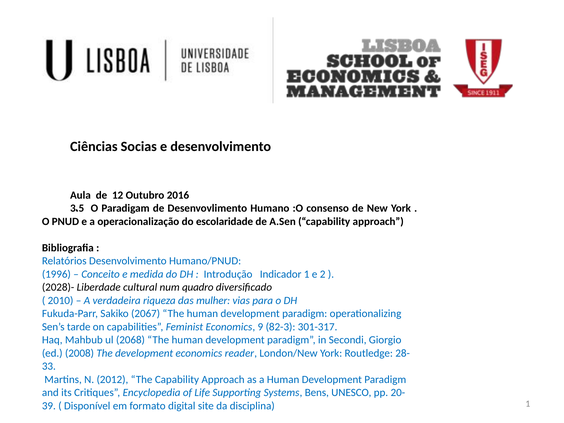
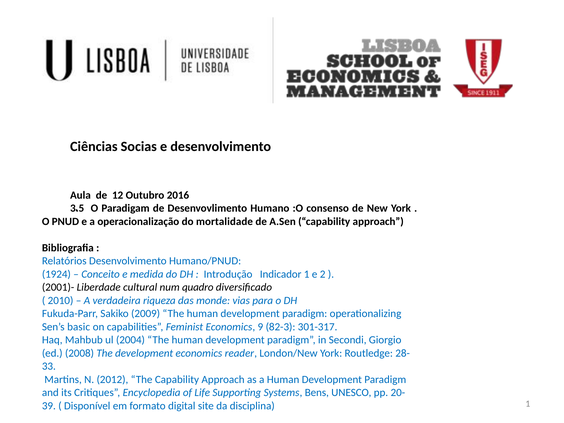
escolaridade: escolaridade -> mortalidade (224, 222)
1996: 1996 -> 1924 (56, 274)
2028)-: 2028)- -> 2001)- (58, 287)
mulher: mulher -> monde (213, 301)
2067: 2067 -> 2009 (146, 314)
tarde: tarde -> basic (79, 327)
2068: 2068 -> 2004 (130, 340)
